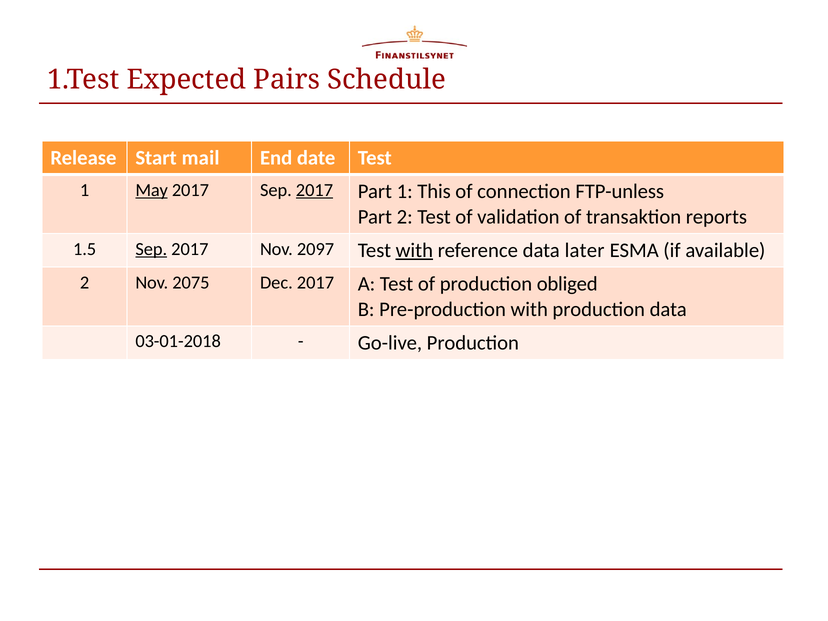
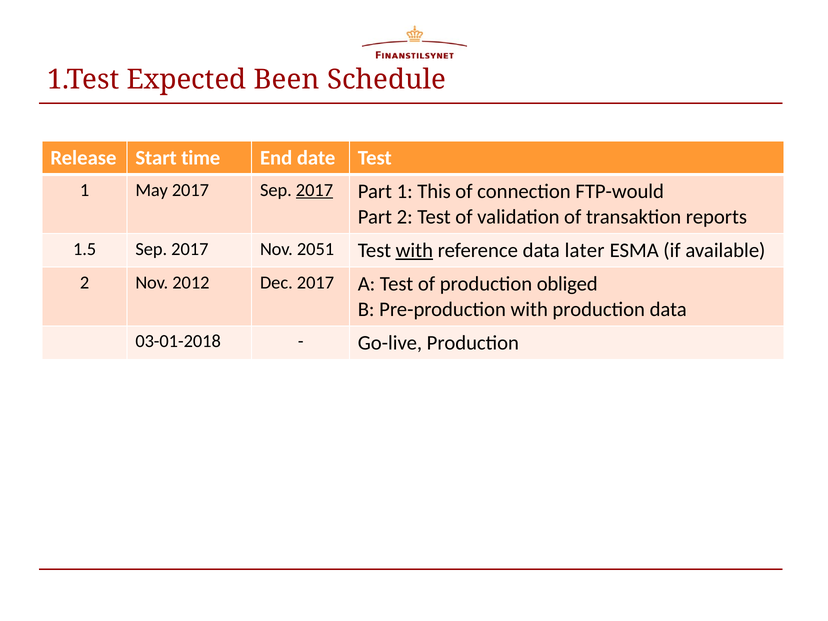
Pairs: Pairs -> Been (287, 80)
mail: mail -> time (201, 158)
May underline: present -> none (152, 190)
FTP-unless: FTP-unless -> FTP-would (620, 192)
Sep underline: present -> none (151, 249)
2097: 2097 -> 2051 (316, 249)
2075: 2075 -> 2012 (191, 283)
